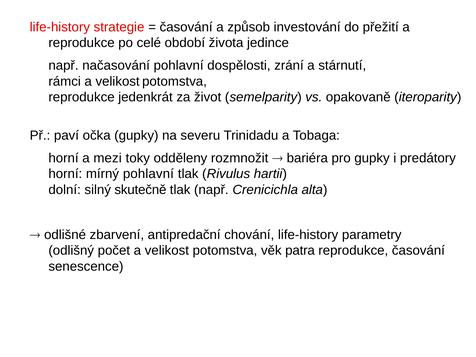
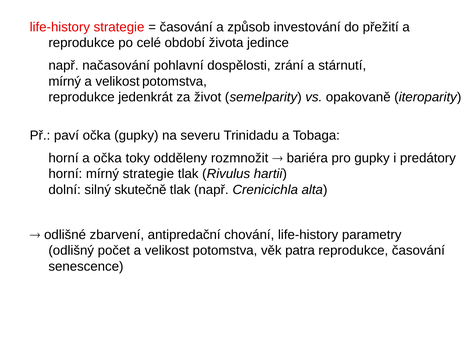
rámci: rámci -> mírný (65, 81)
a mezi: mezi -> očka (108, 158)
mírný pohlavní: pohlavní -> strategie (148, 174)
